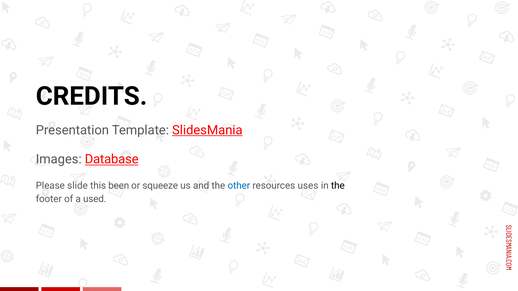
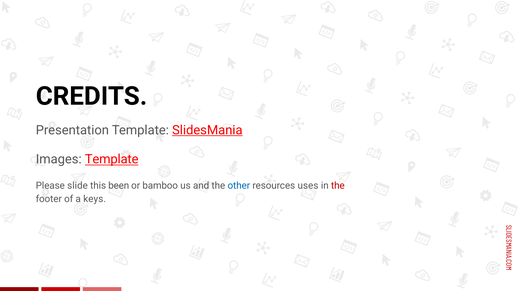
Images Database: Database -> Template (112, 160)
squeeze: squeeze -> bamboo (160, 186)
the colour: black -> red (338, 186)
used: used -> keys (95, 199)
